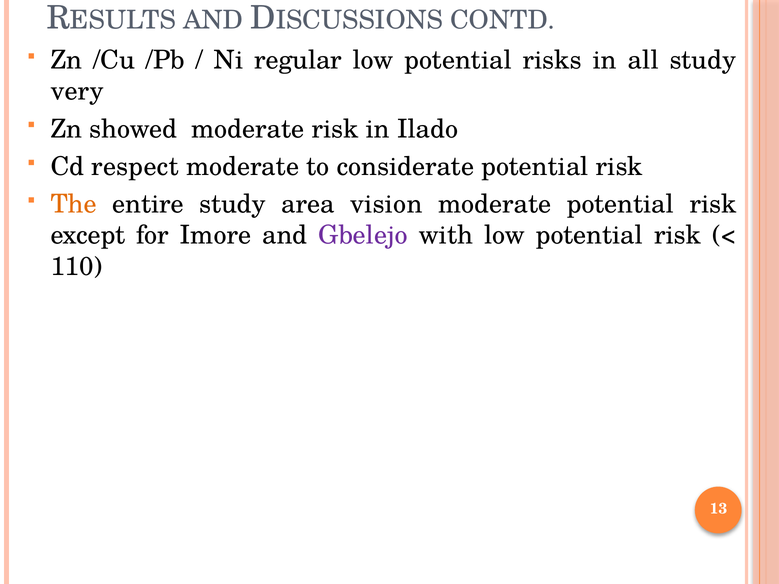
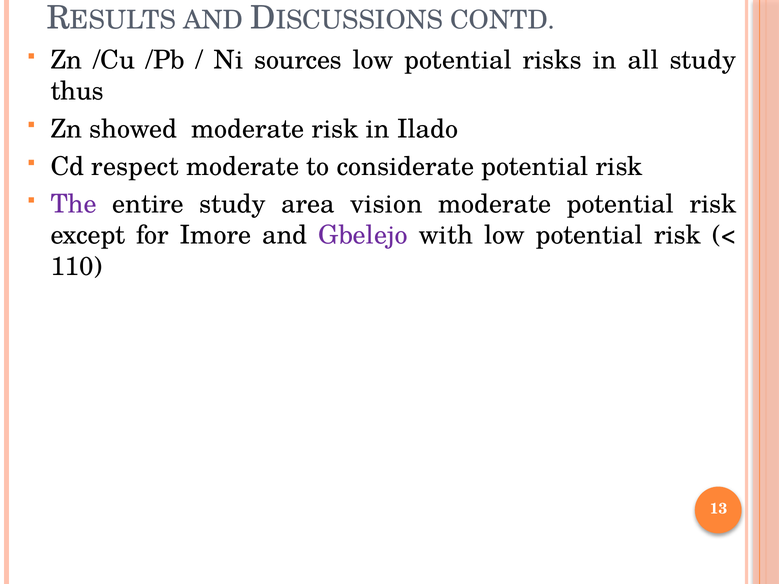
regular: regular -> sources (298, 60)
very: very -> thus (77, 91)
The colour: orange -> purple (74, 204)
